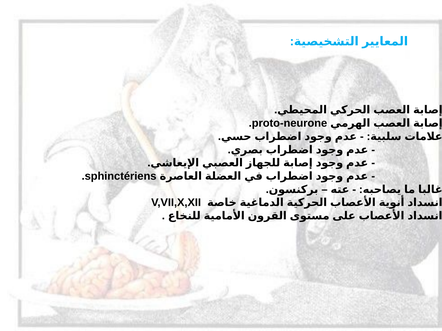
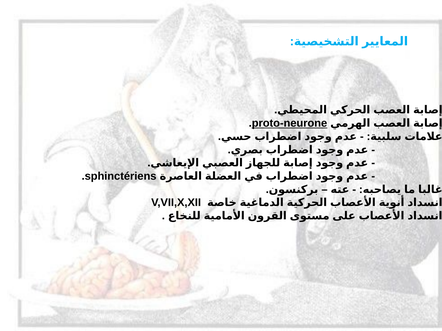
proto-neurone underline: none -> present (289, 123)
